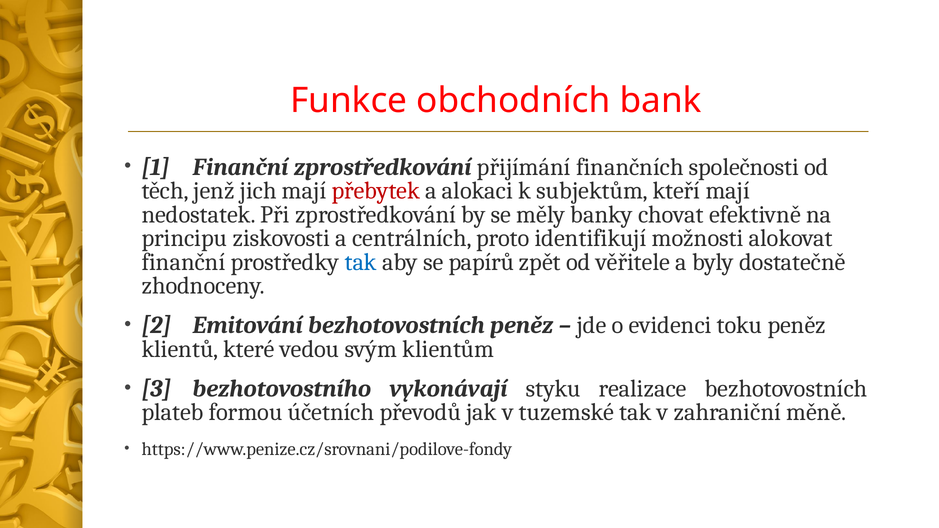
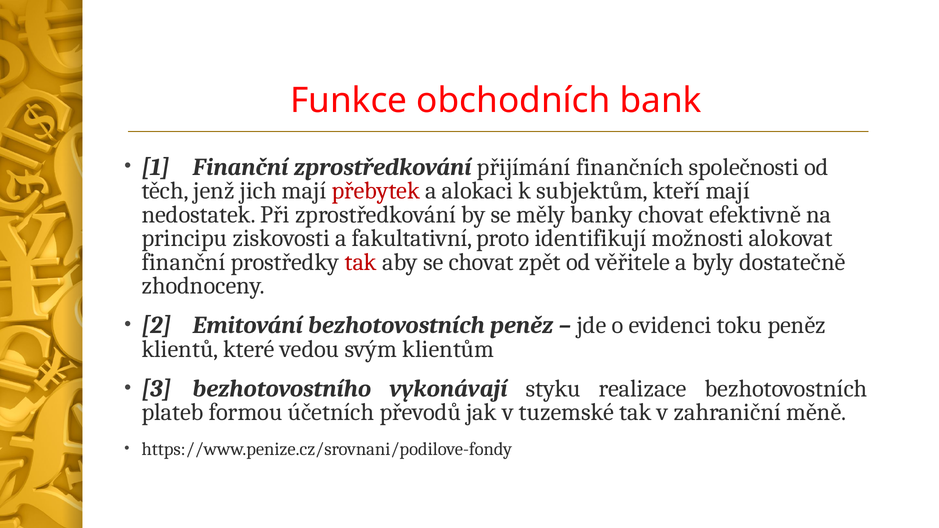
centrálních: centrálních -> fakultativní (412, 238)
tak colour: blue -> red (361, 262)
se papírů: papírů -> chovat (481, 262)
